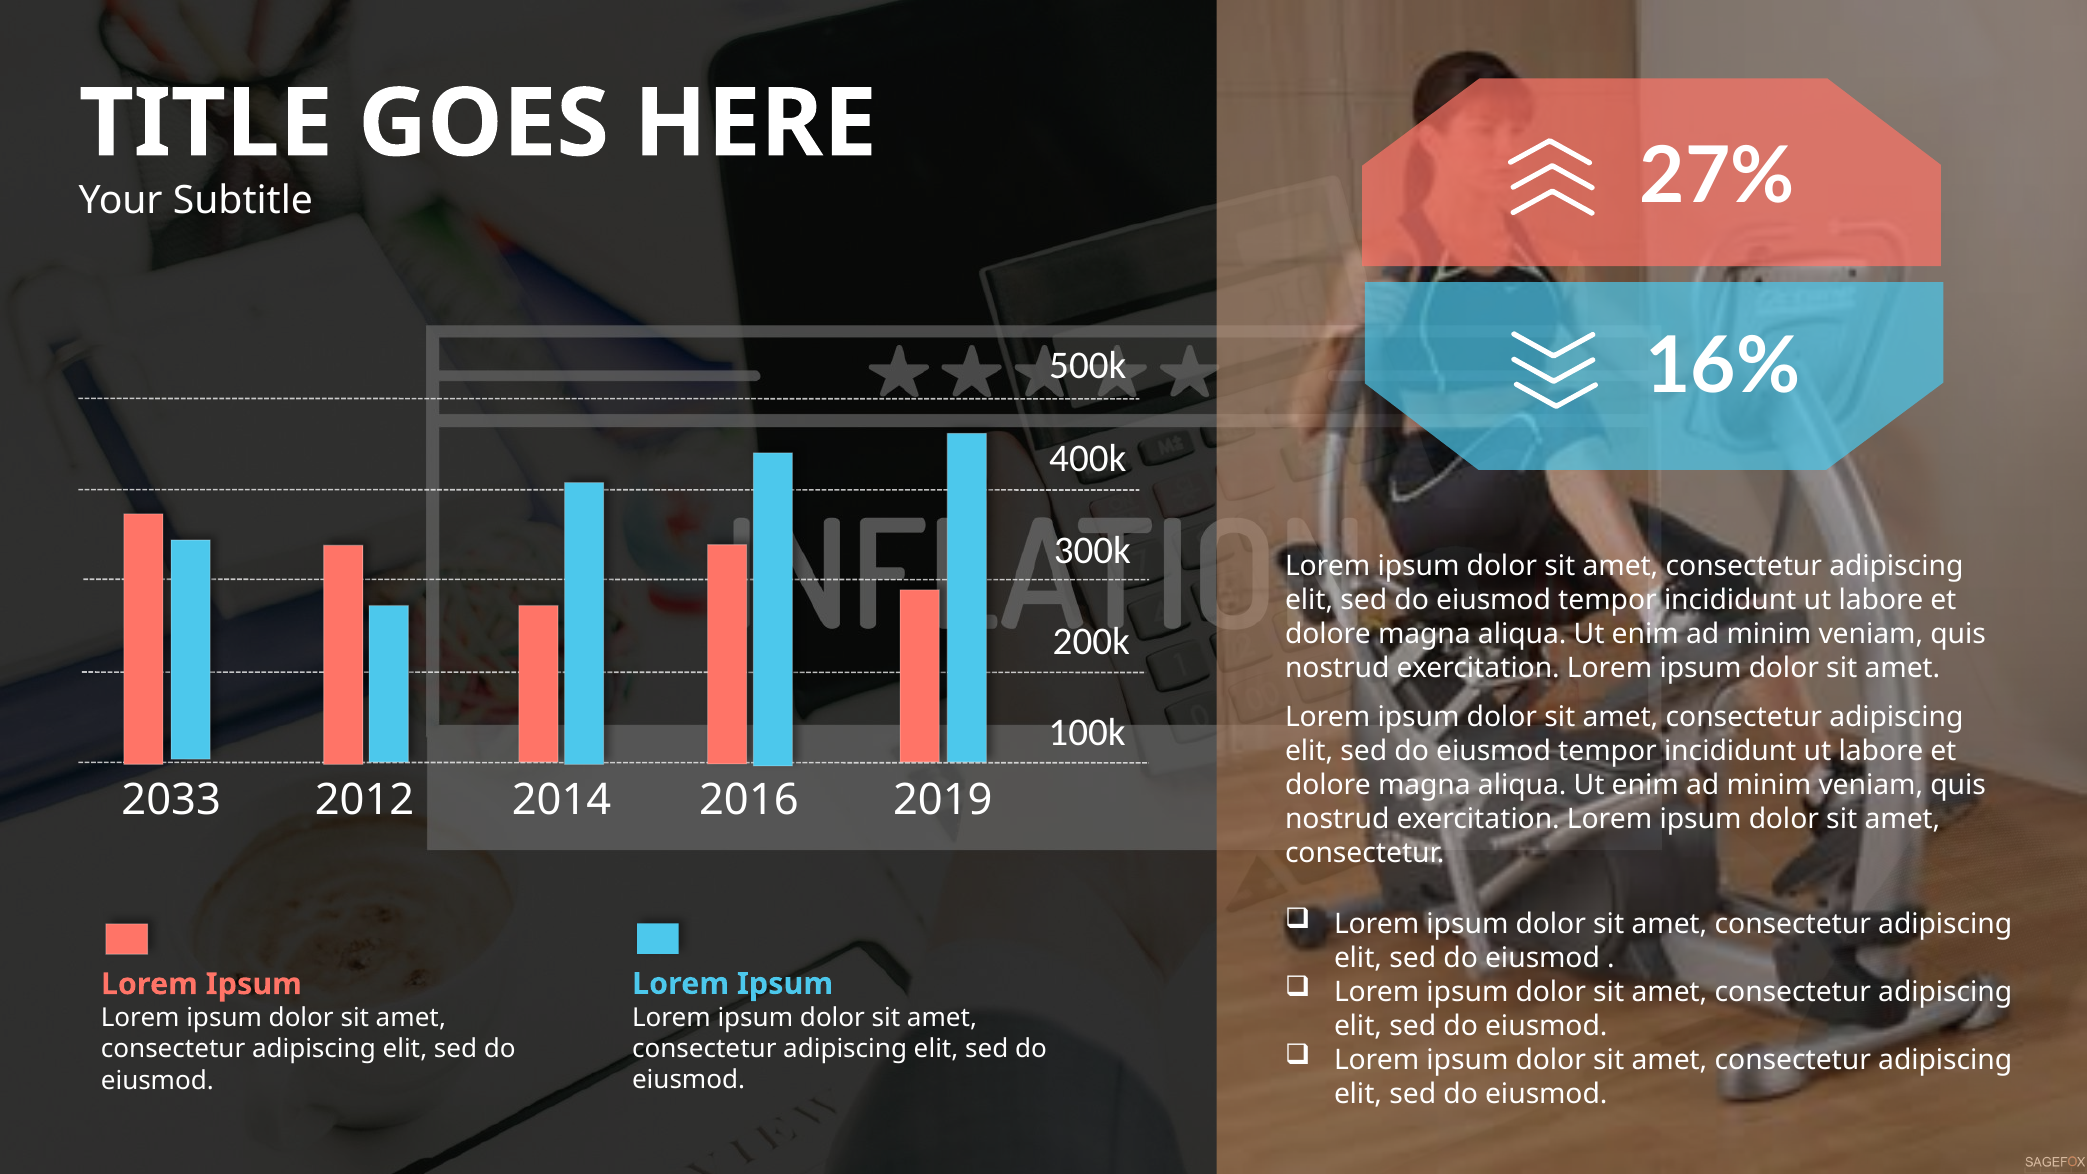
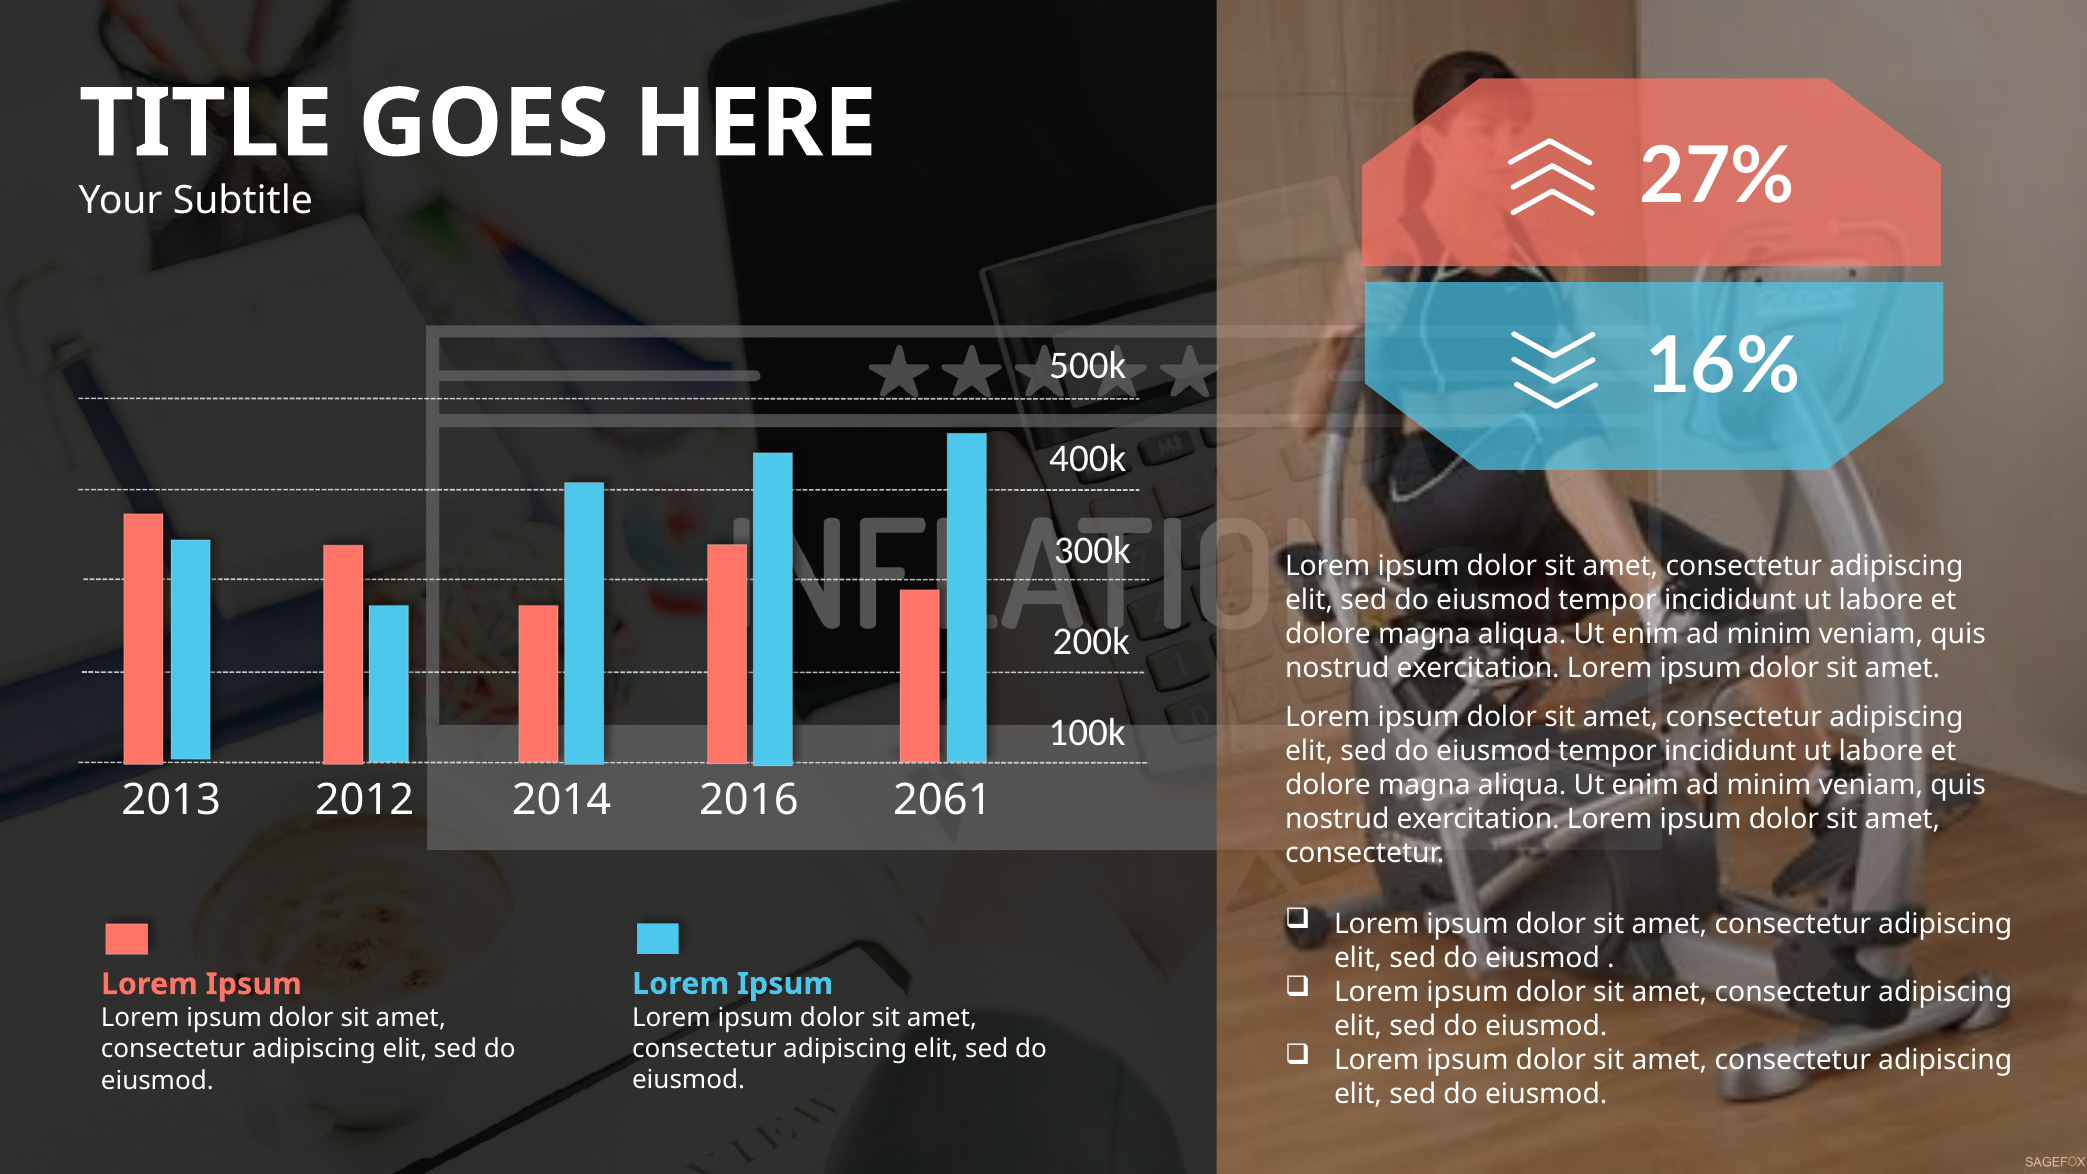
2033: 2033 -> 2013 (171, 800)
2019: 2019 -> 2061 (943, 800)
